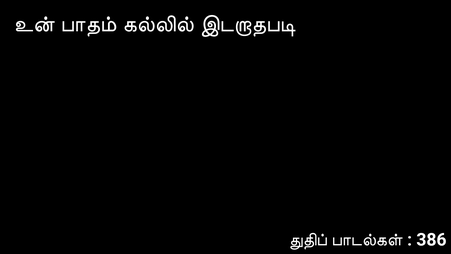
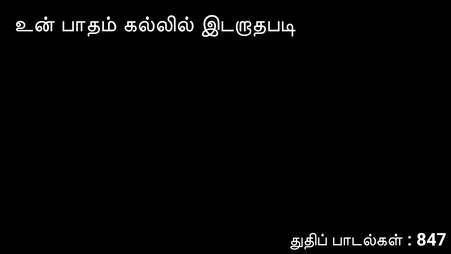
386: 386 -> 847 (431, 239)
